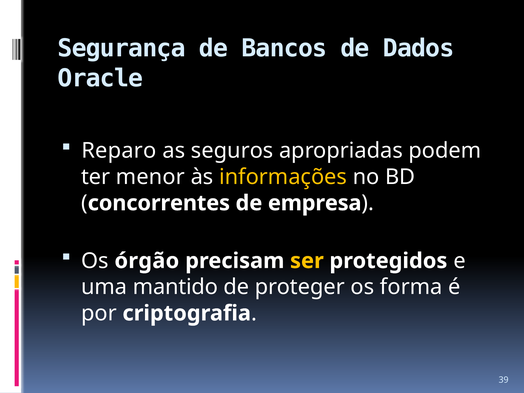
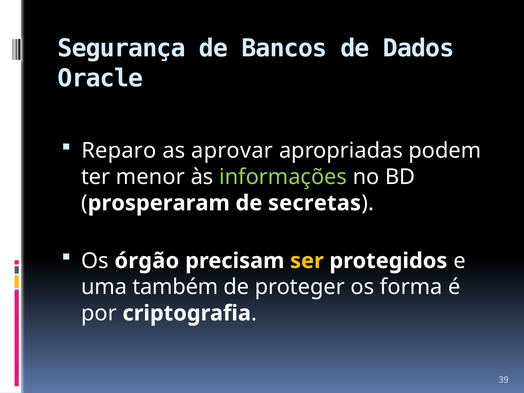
seguros: seguros -> aprovar (232, 151)
informações colour: yellow -> light green (283, 177)
concorrentes: concorrentes -> prosperaram (159, 203)
empresa: empresa -> secretas (314, 203)
mantido: mantido -> também (175, 287)
